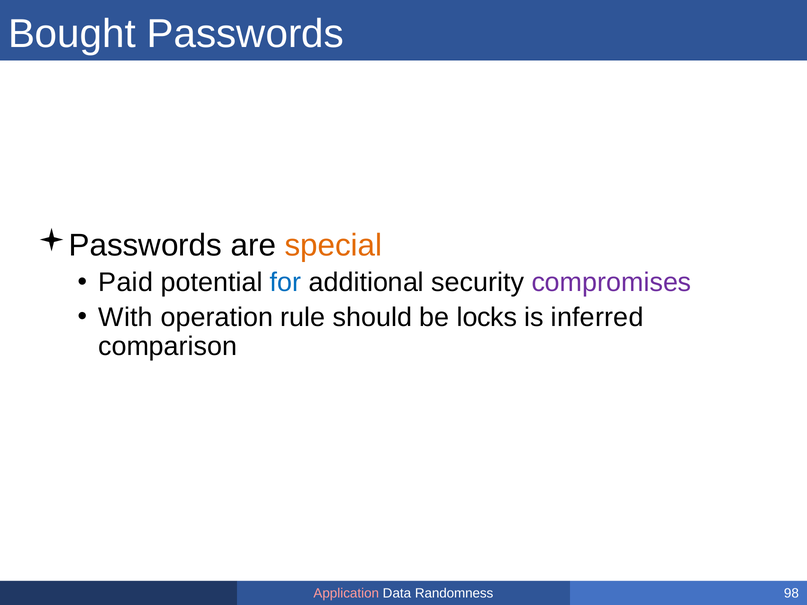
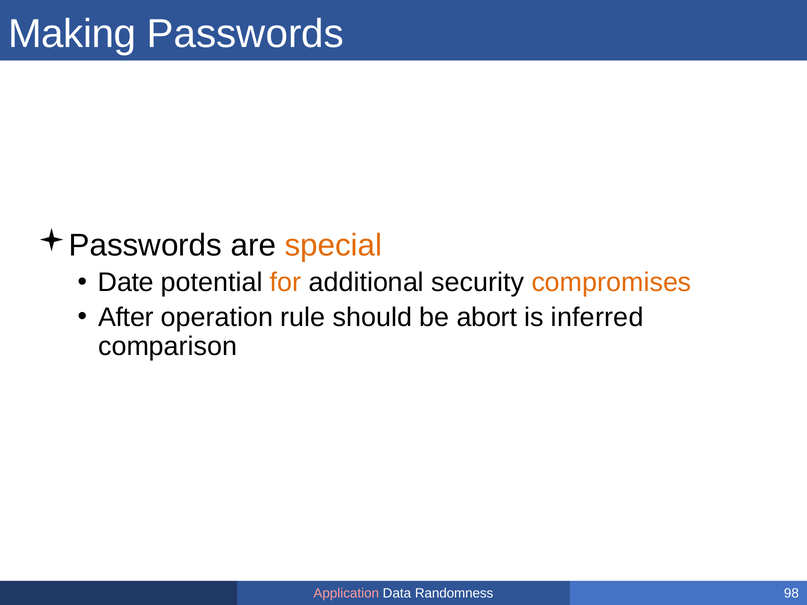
Bought: Bought -> Making (72, 34)
Paid: Paid -> Date (126, 283)
for colour: blue -> orange (286, 283)
compromises colour: purple -> orange (611, 283)
With: With -> After (126, 317)
locks: locks -> abort (487, 317)
